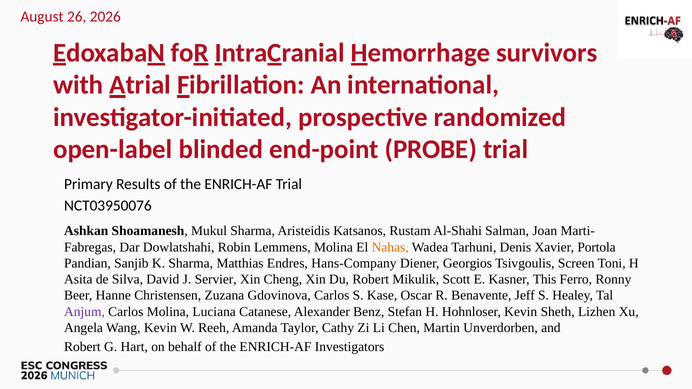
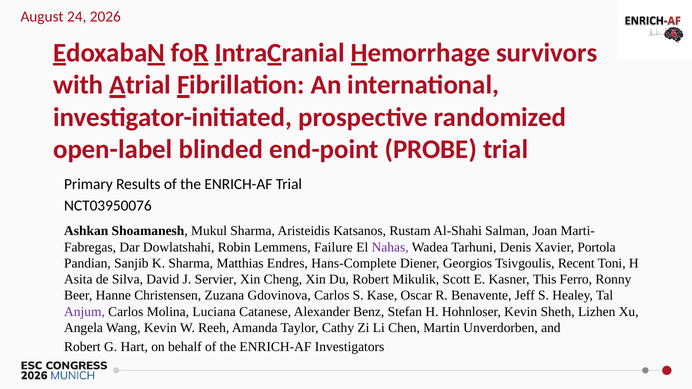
26: 26 -> 24 (77, 17)
Lemmens Molina: Molina -> Failure (333, 247)
Nahas colour: orange -> purple (390, 247)
Hans-Company: Hans-Company -> Hans-Complete (354, 263)
Screen: Screen -> Recent (576, 263)
